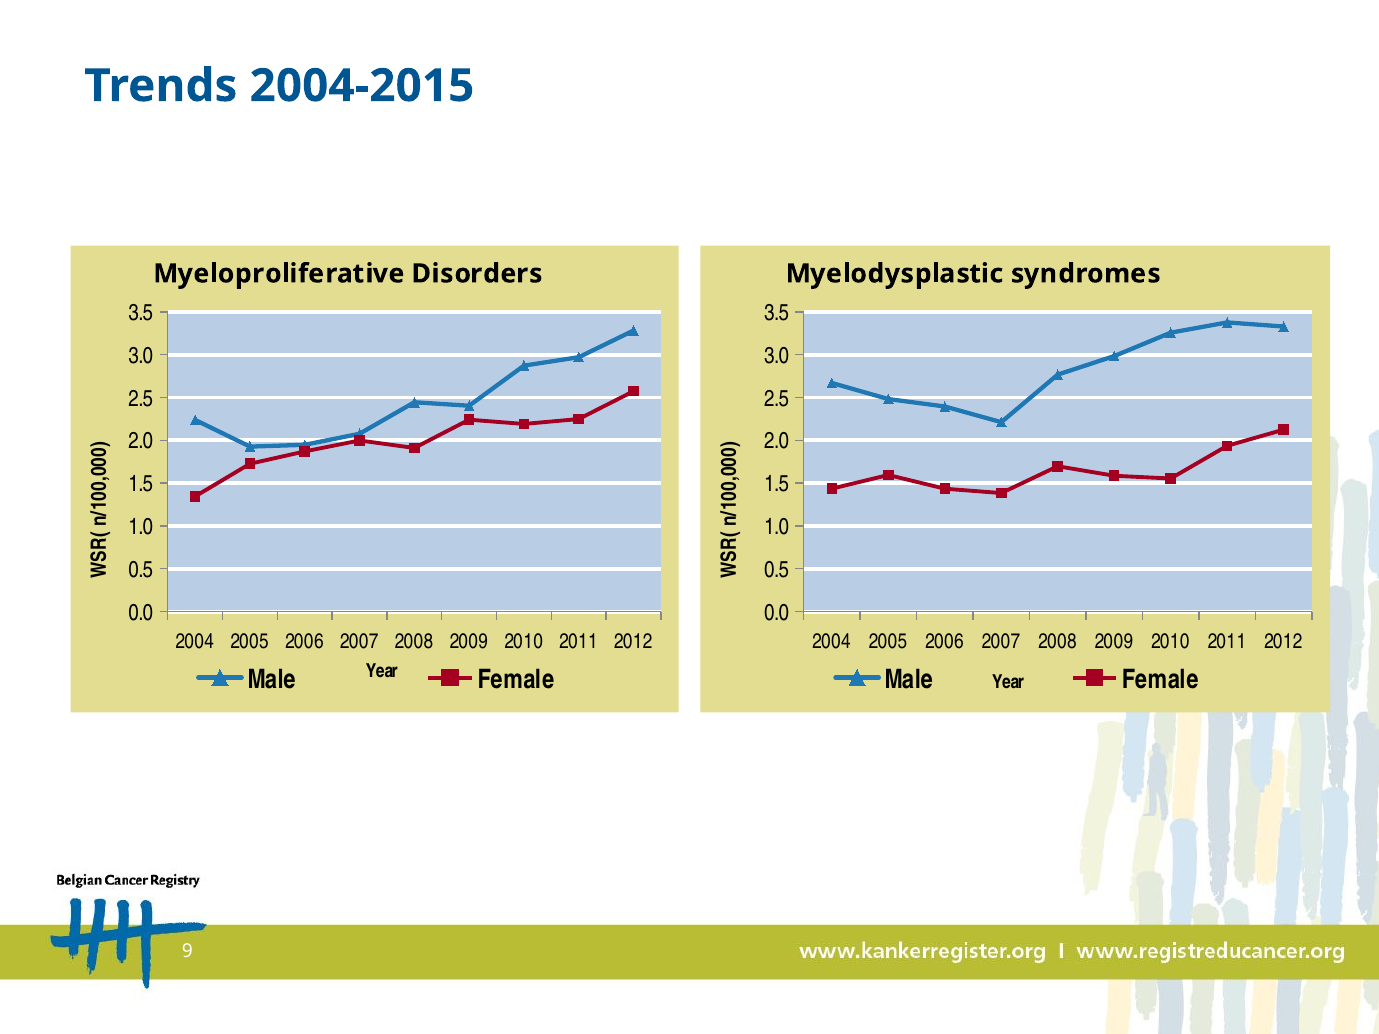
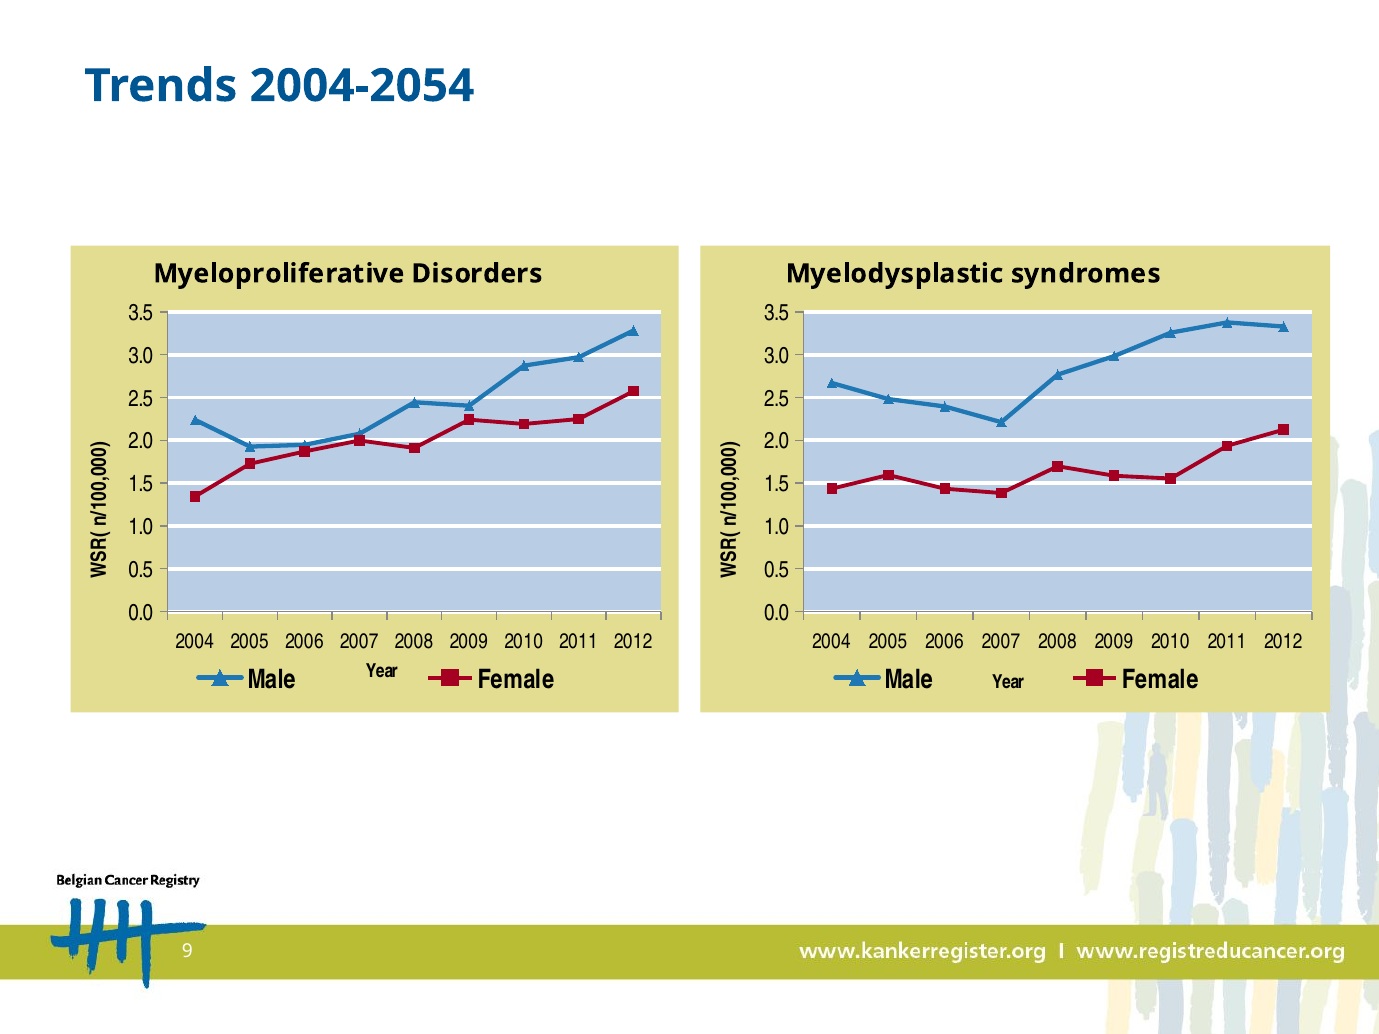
2004-2015: 2004-2015 -> 2004-2054 (362, 86)
